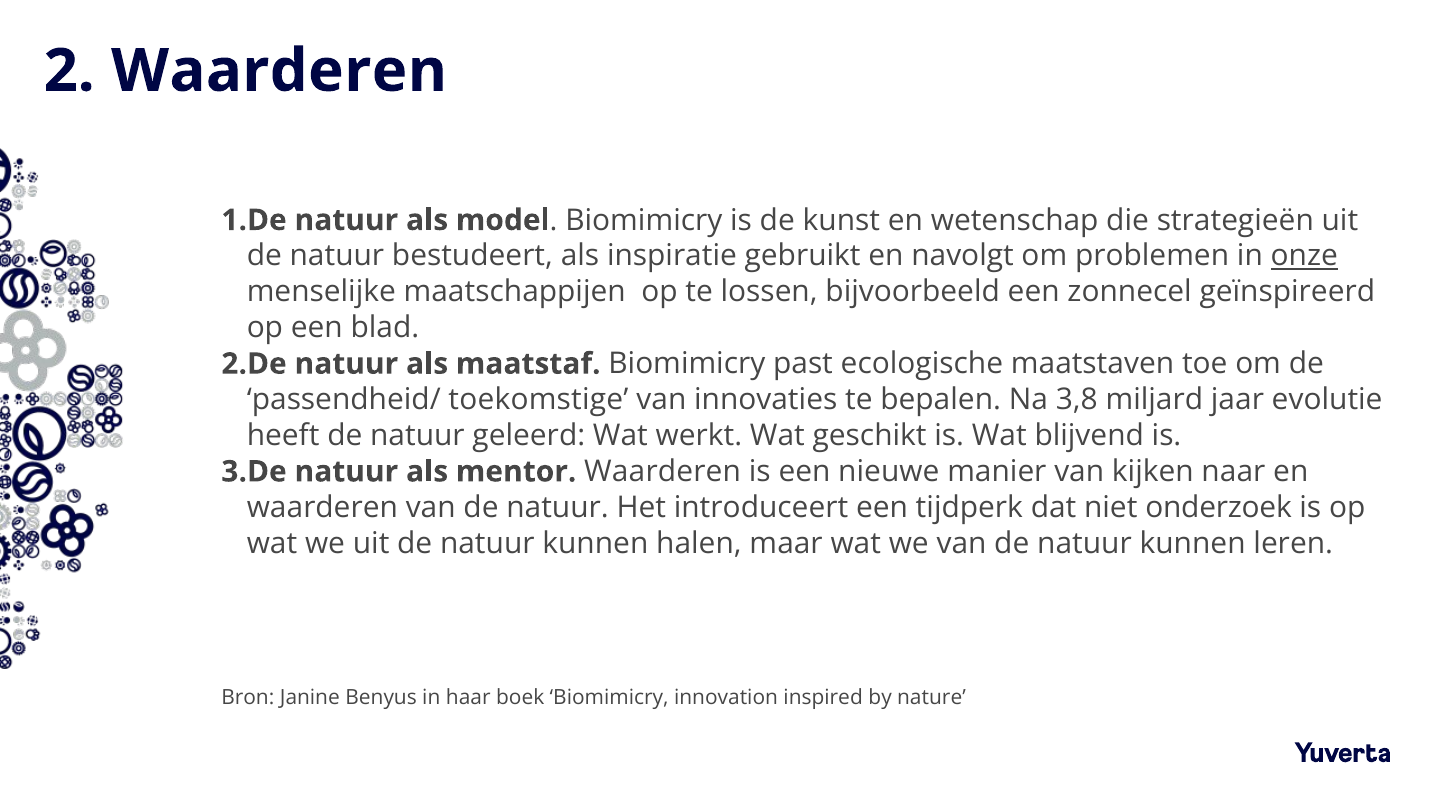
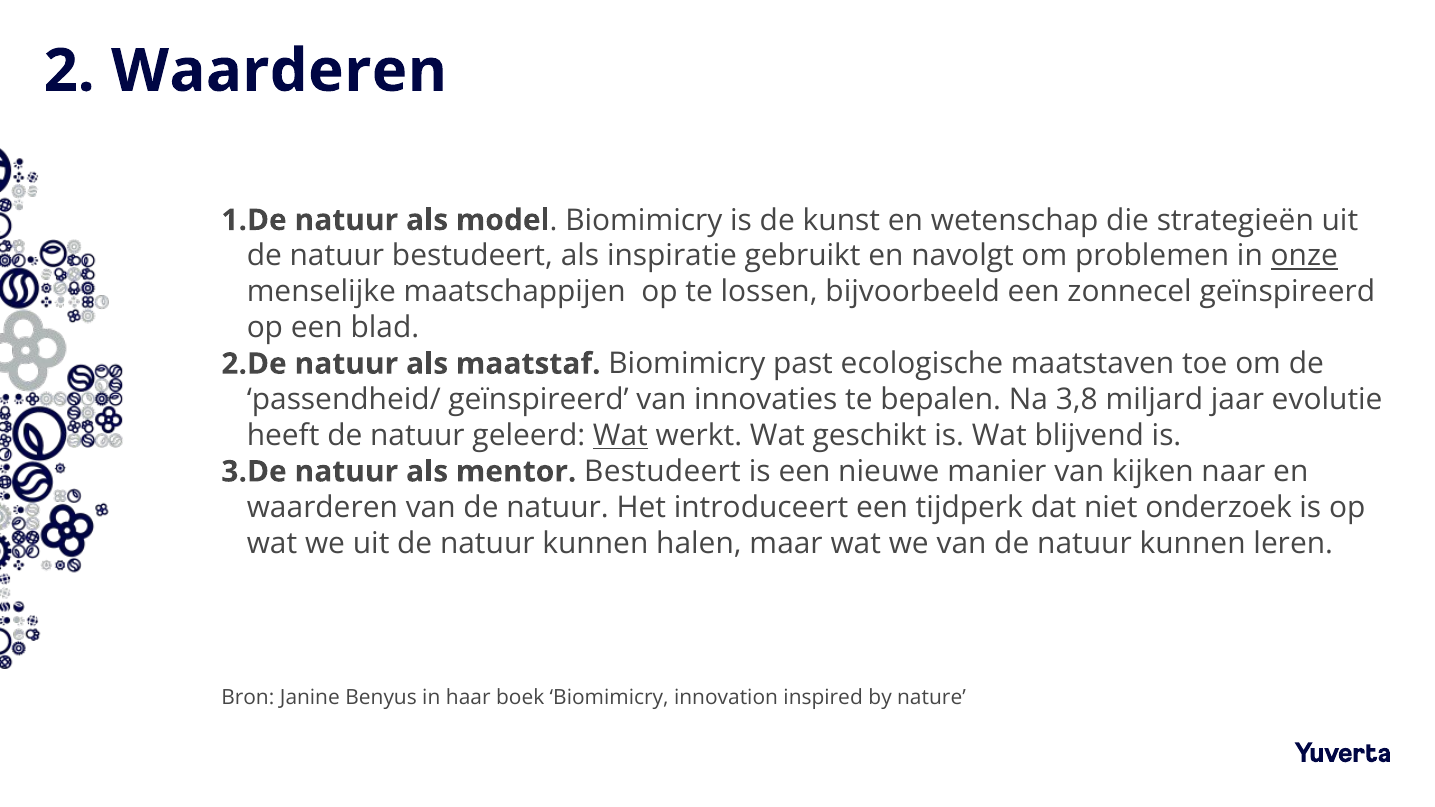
passendheid/ toekomstige: toekomstige -> geïnspireerd (539, 400)
Wat underline: none -> present (620, 436)
mentor Waarderen: Waarderen -> Bestudeert (663, 472)
